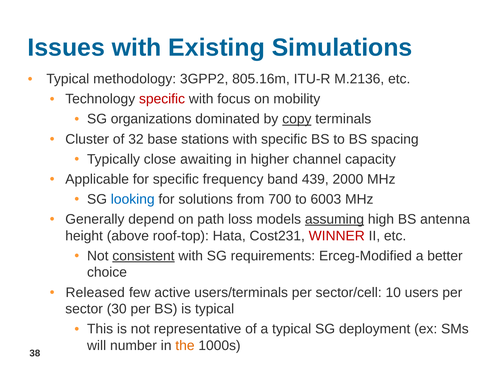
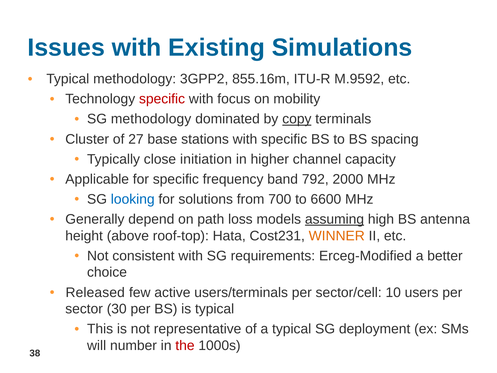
805.16m: 805.16m -> 855.16m (261, 79)
M.2136: M.2136 -> M.9592 (359, 79)
SG organizations: organizations -> methodology (151, 119)
32: 32 -> 27 (136, 139)
awaiting: awaiting -> initiation (206, 159)
439: 439 -> 792 (315, 179)
6003: 6003 -> 6600 (326, 199)
WINNER colour: red -> orange (337, 236)
consistent underline: present -> none (143, 256)
the colour: orange -> red (185, 345)
